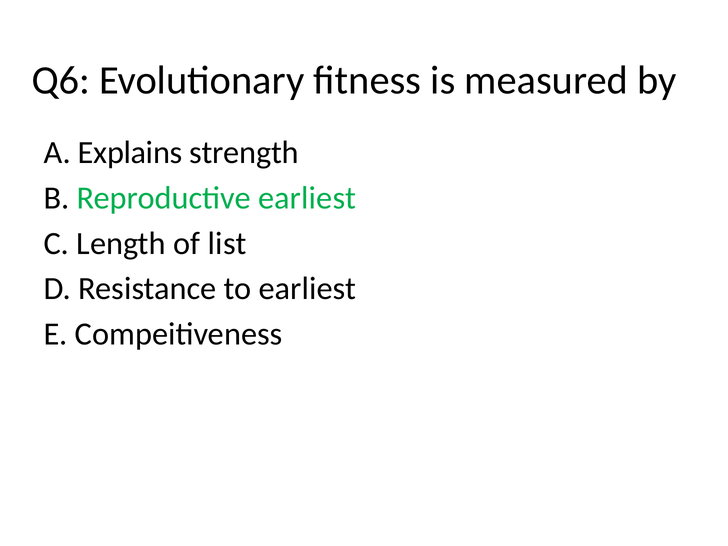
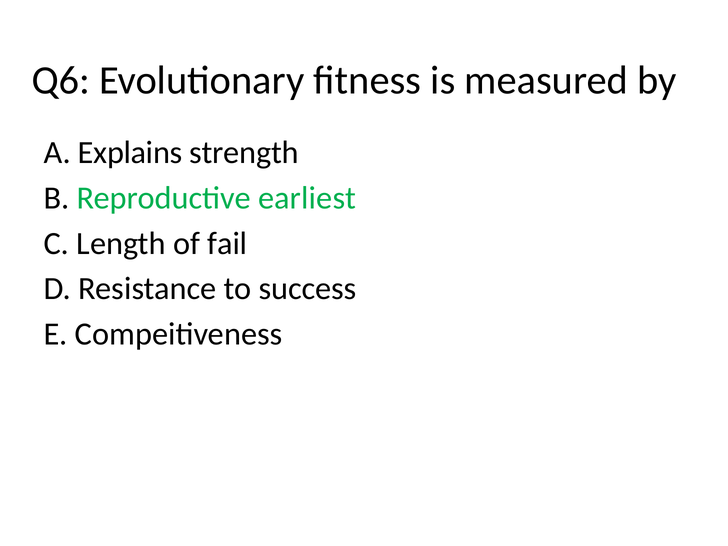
list: list -> fail (227, 243)
to earliest: earliest -> success (308, 289)
